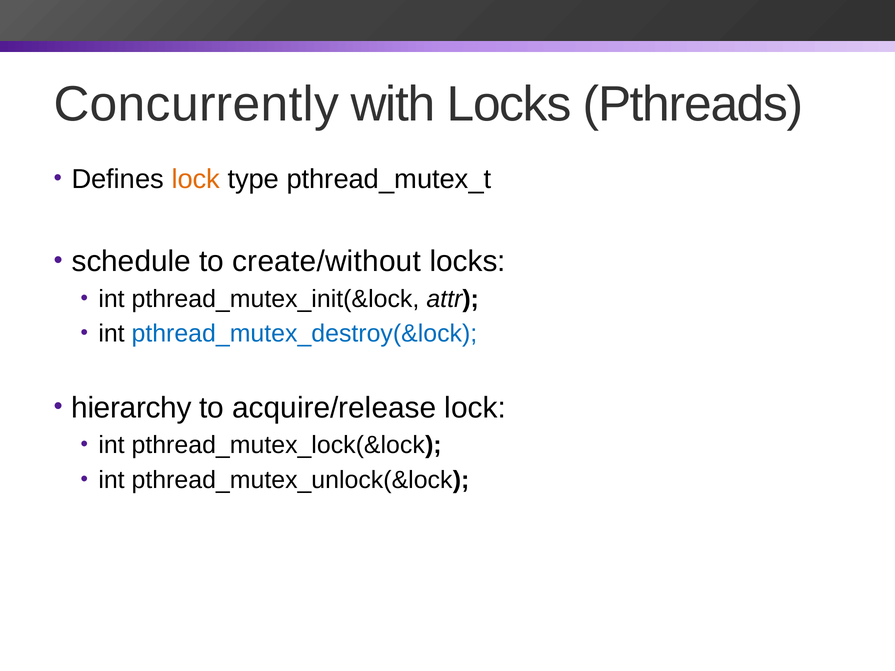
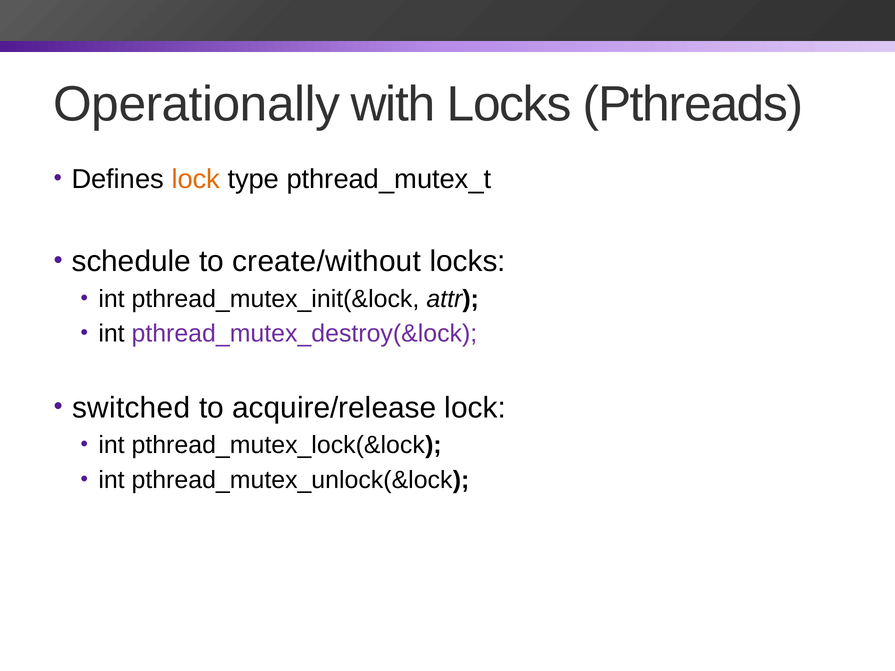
Concurrently: Concurrently -> Operationally (197, 104)
pthread_mutex_destroy(&lock colour: blue -> purple (304, 334)
hierarchy: hierarchy -> switched (131, 408)
